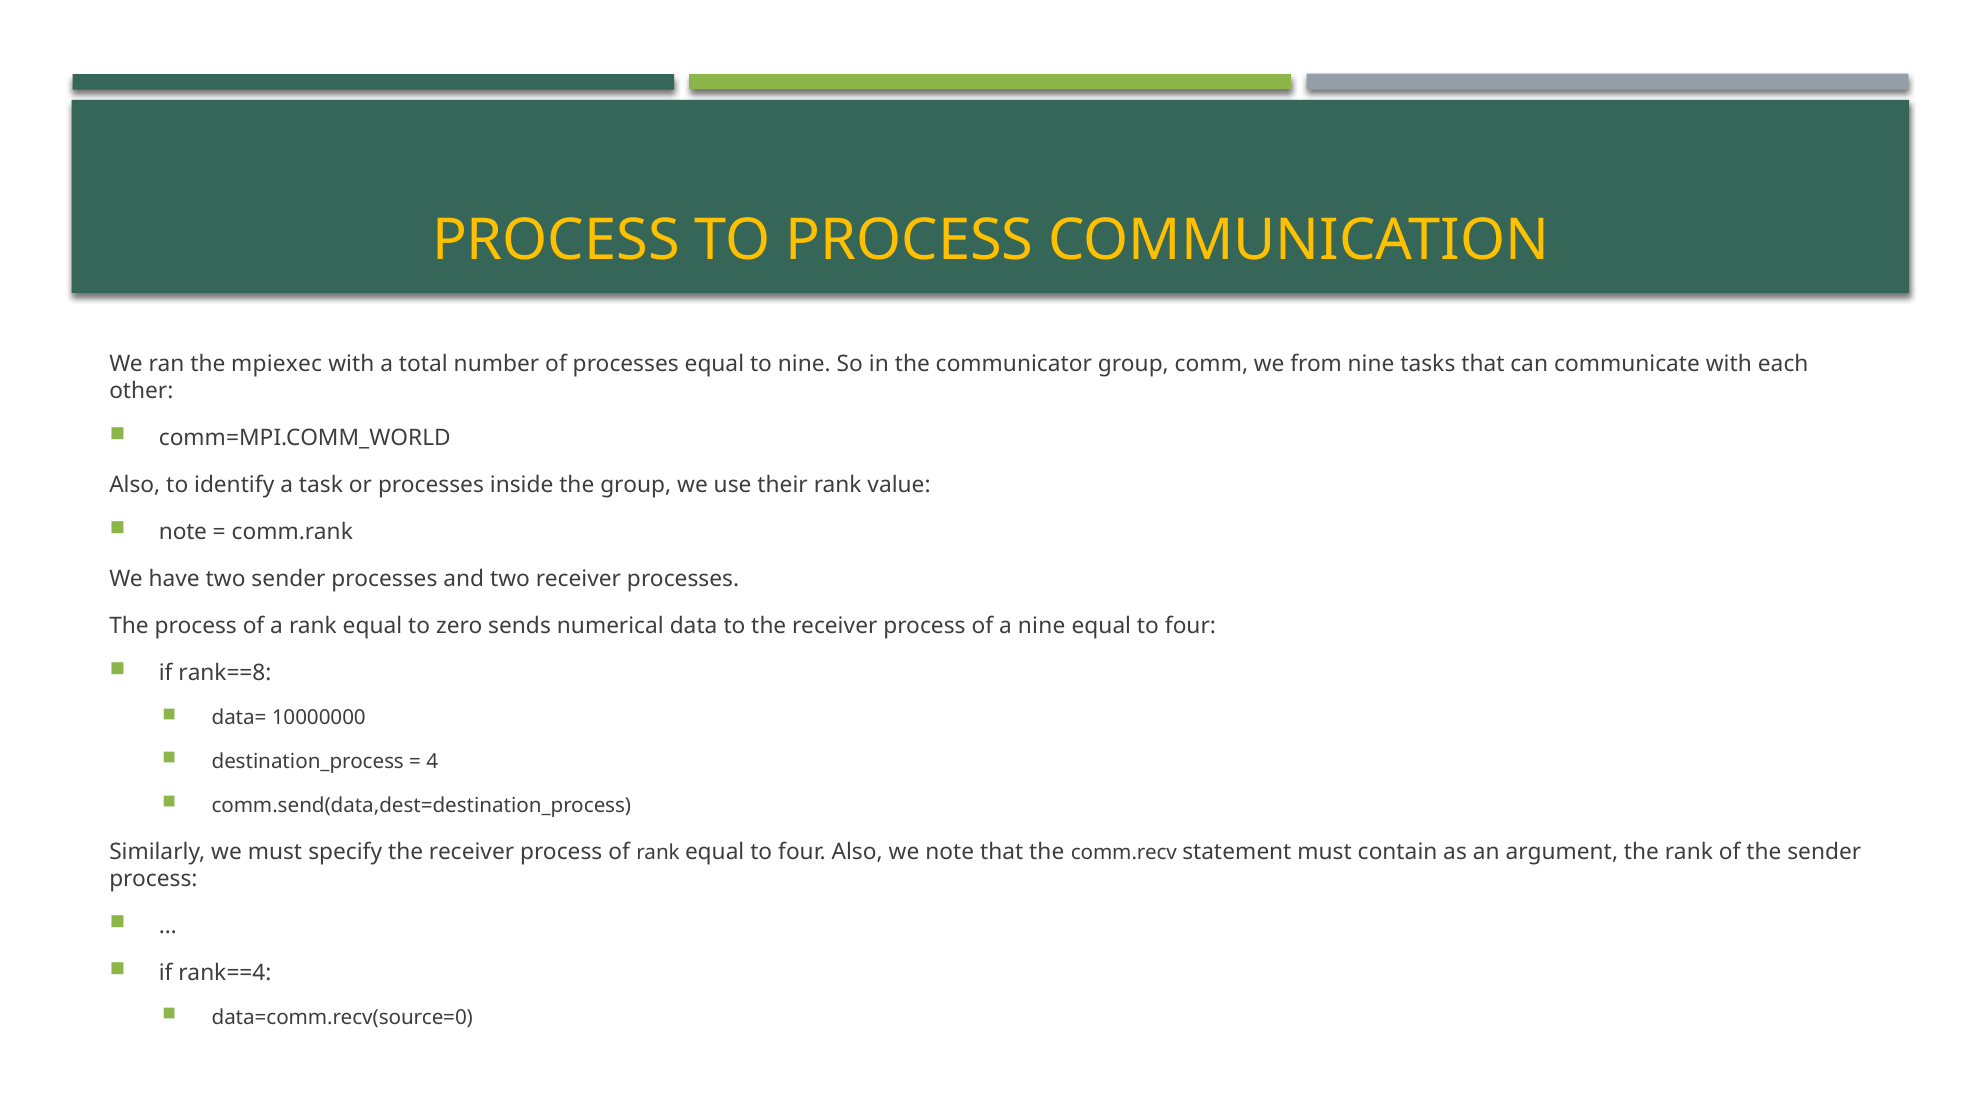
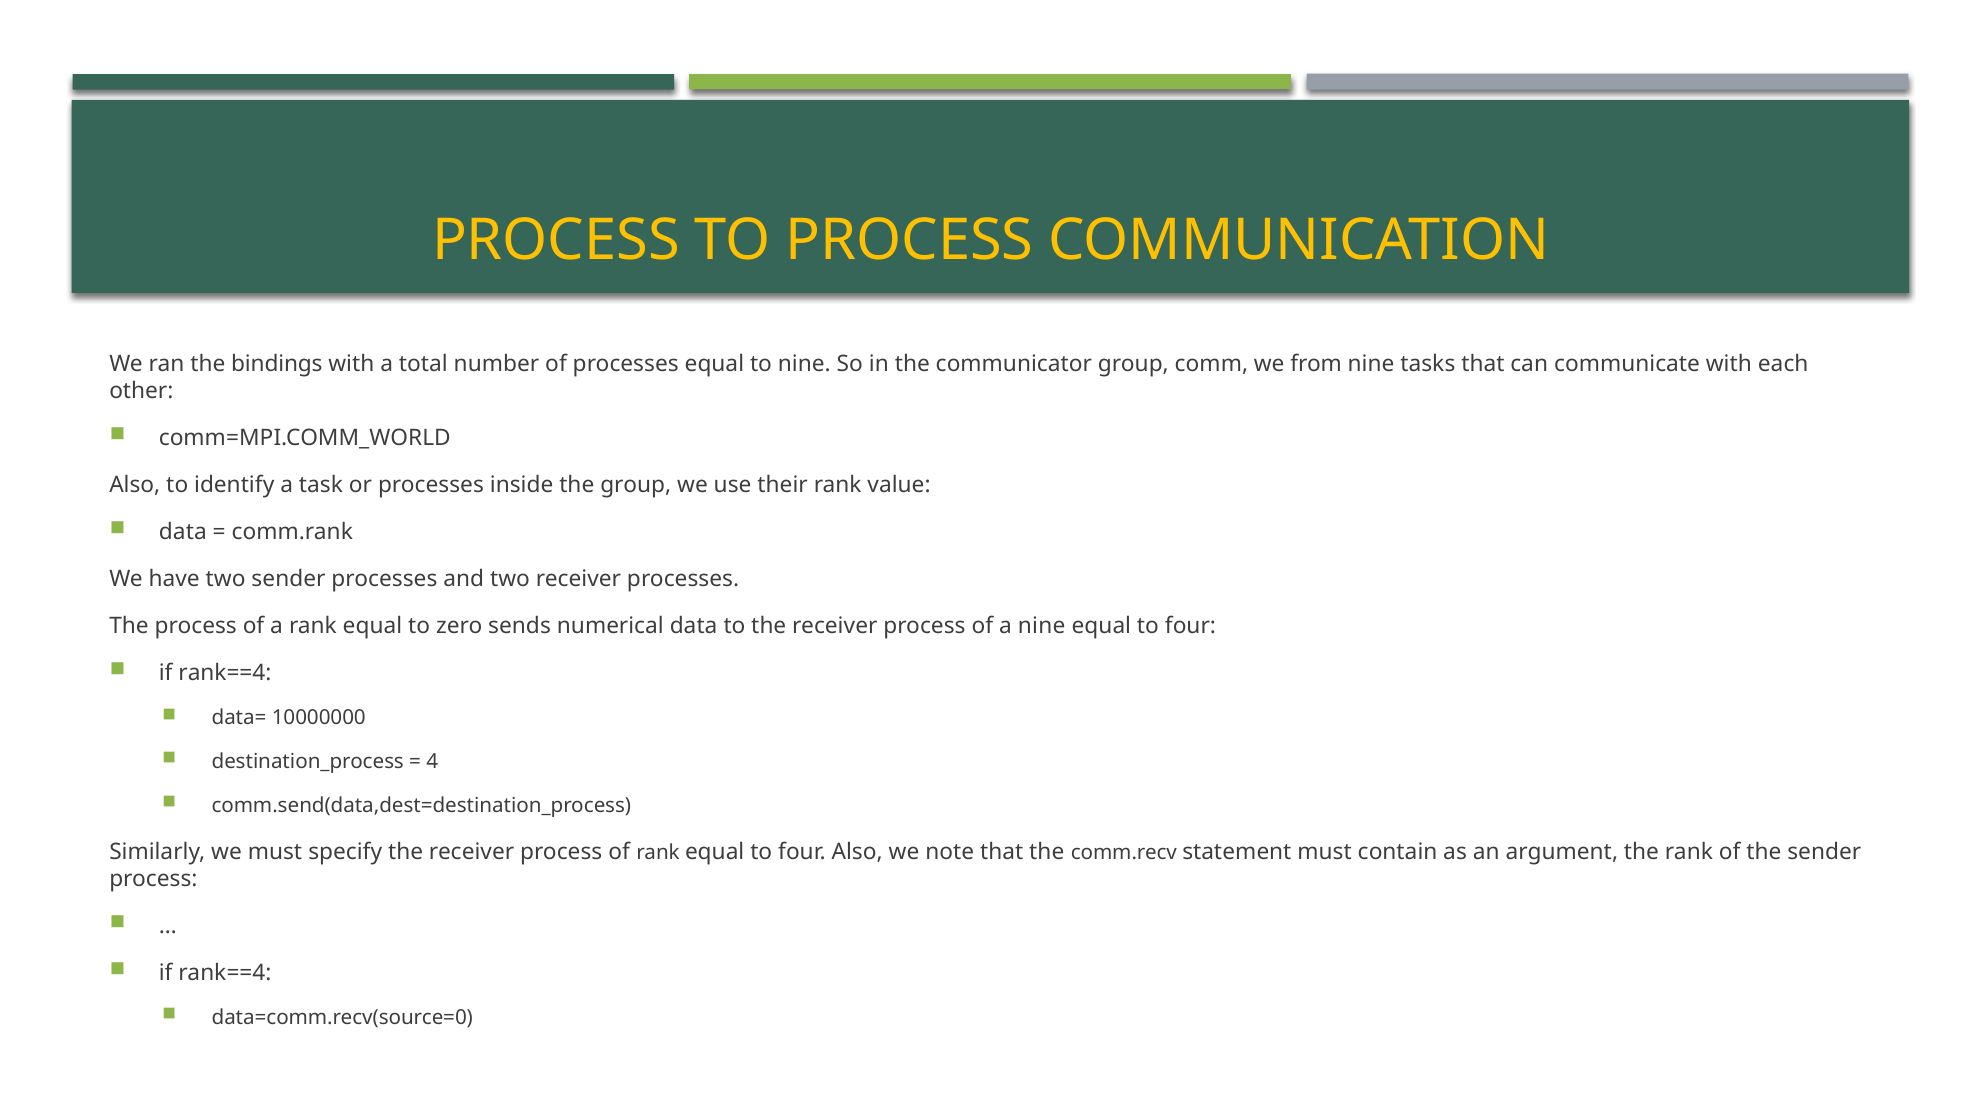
mpiexec: mpiexec -> bindings (277, 364)
note: note -> data (183, 532)
rank==8: rank==8 -> rank==4 (225, 673)
